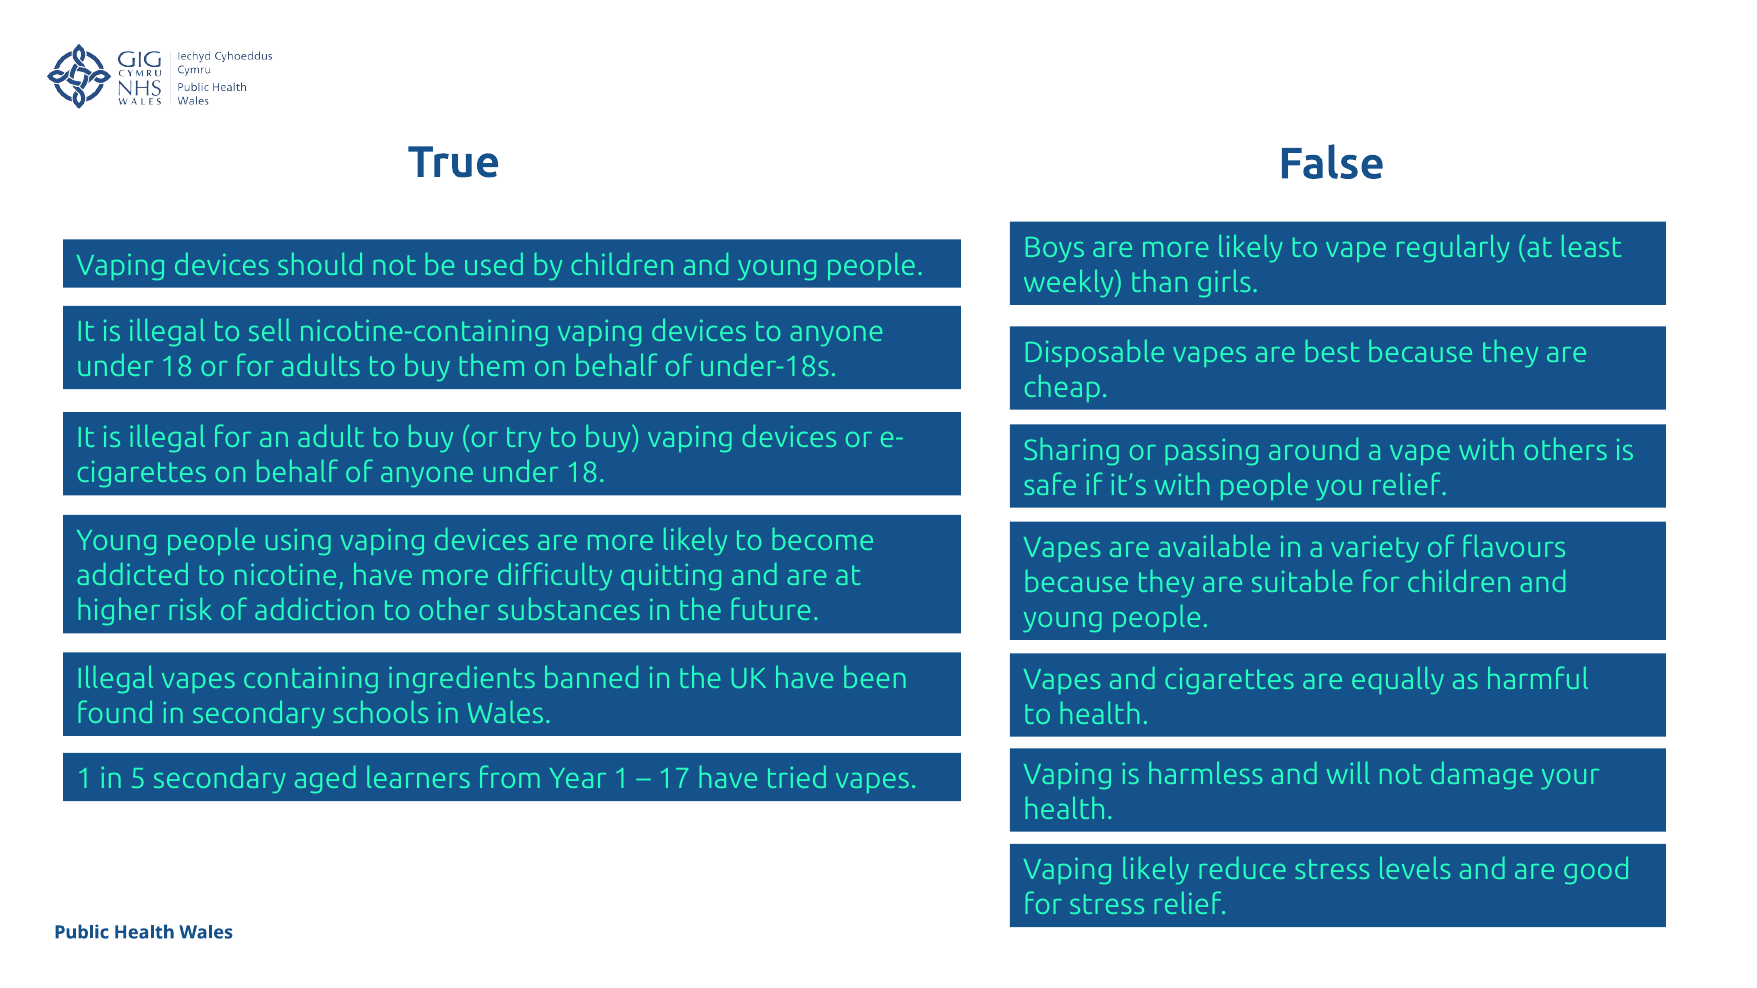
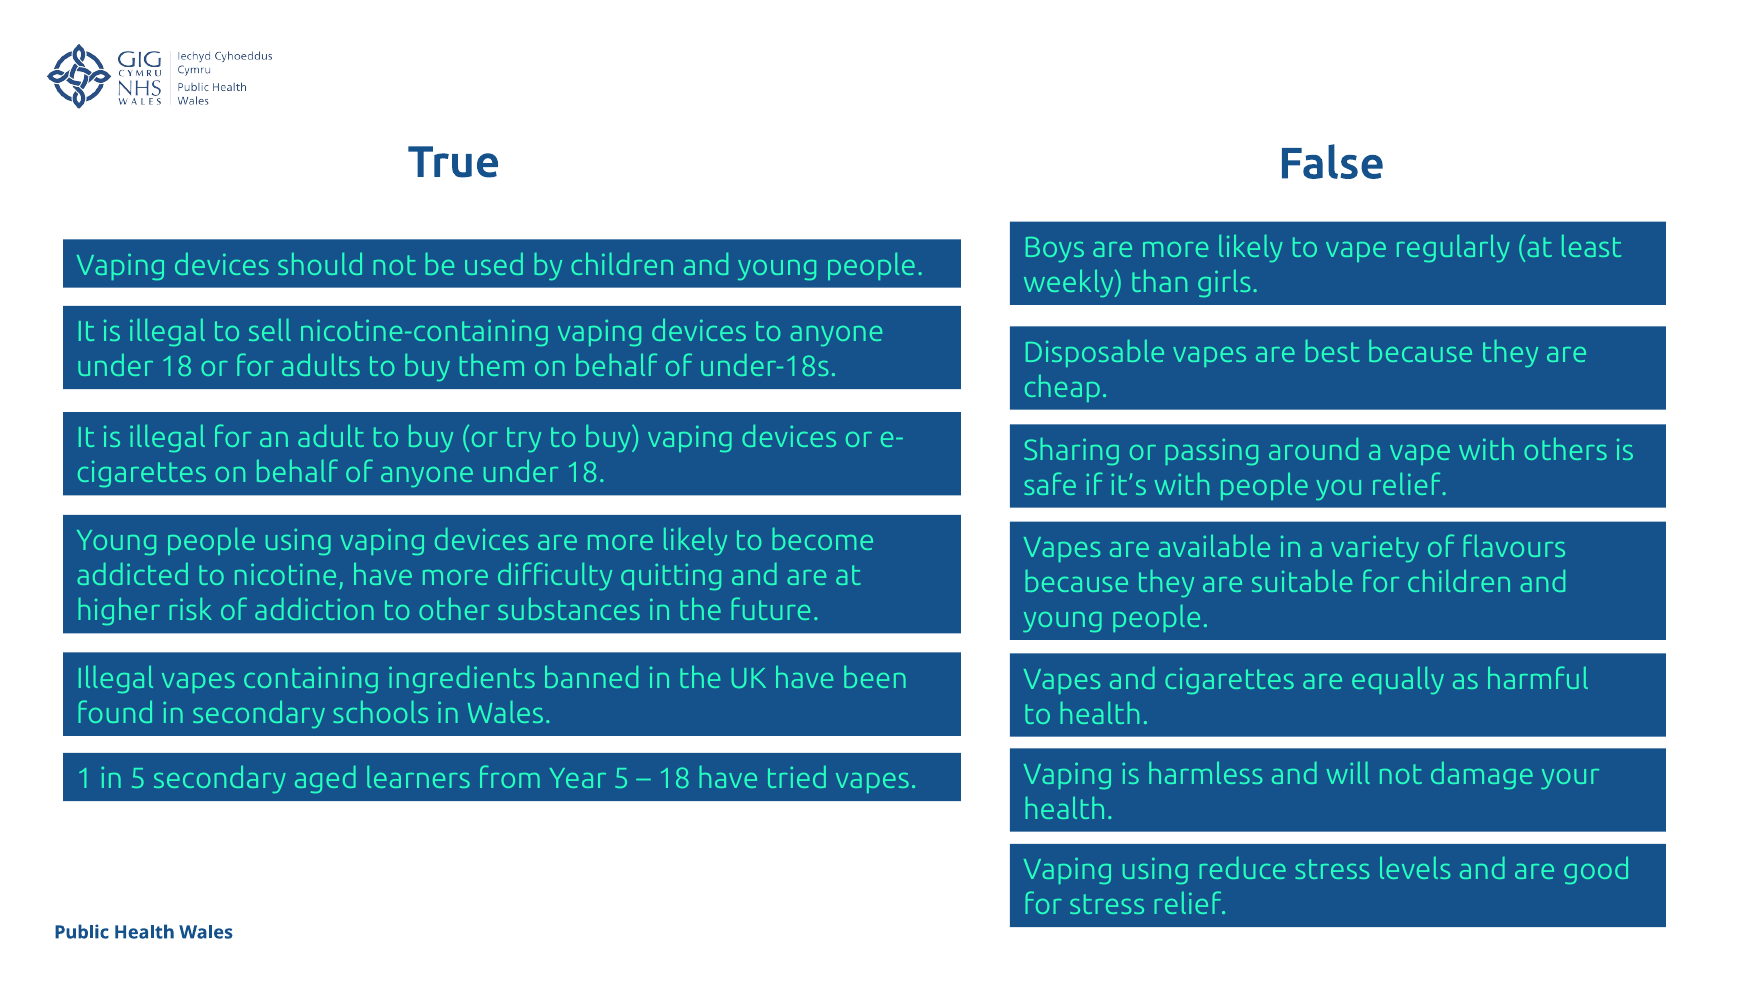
Year 1: 1 -> 5 (621, 779)
17: 17 -> 18 (674, 779)
Vaping likely: likely -> using (1155, 870)
